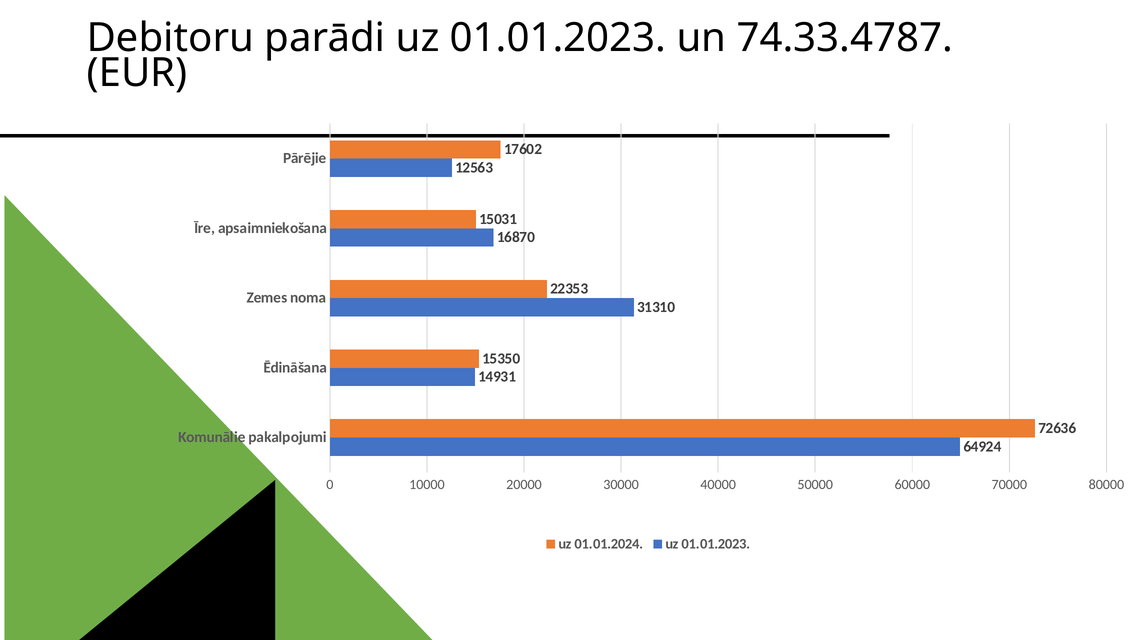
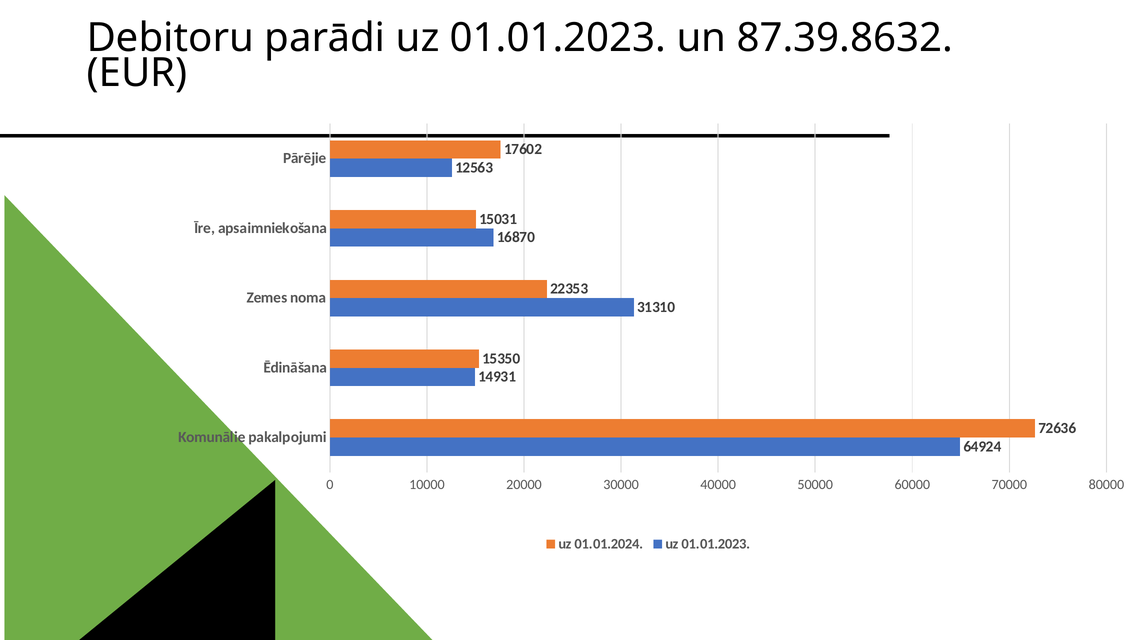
74.33.4787: 74.33.4787 -> 87.39.8632 (845, 38)
